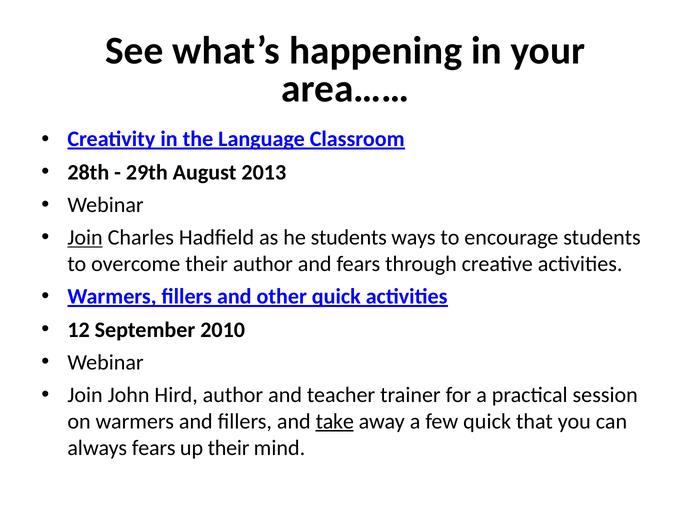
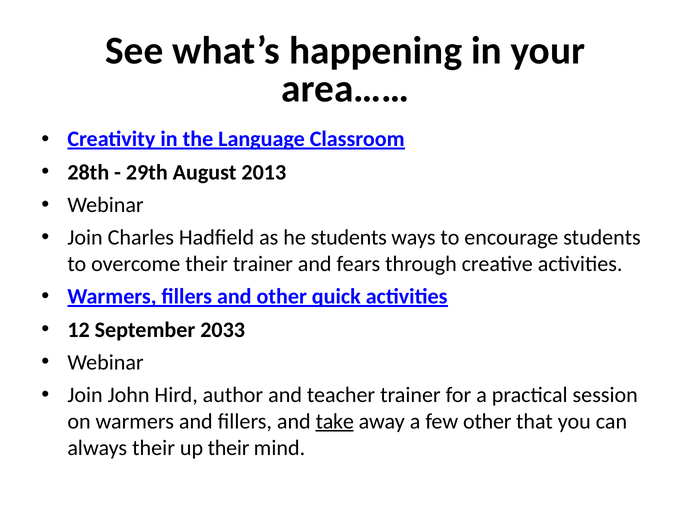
Join underline: present -> none (85, 238)
their author: author -> trainer (263, 264)
2010: 2010 -> 2033 (223, 330)
few quick: quick -> other (487, 422)
always fears: fears -> their (154, 448)
